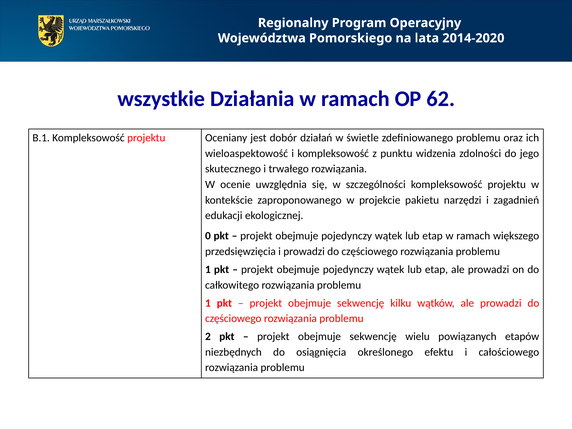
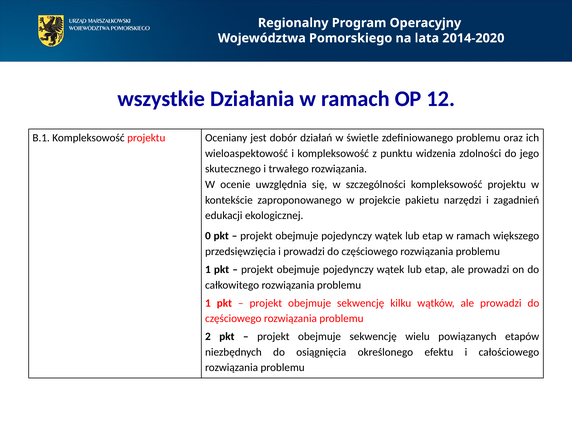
62: 62 -> 12 (441, 99)
